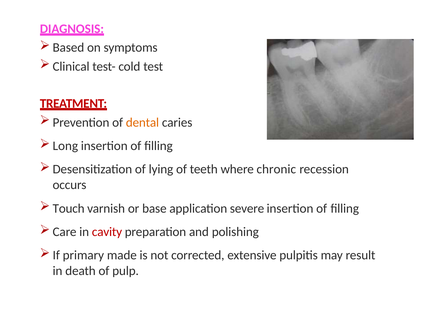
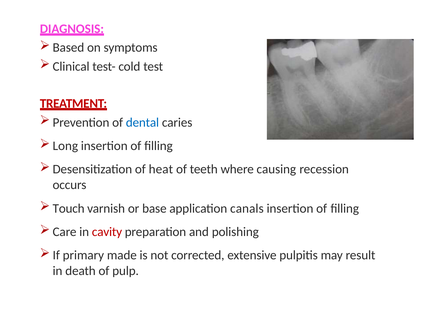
dental colour: orange -> blue (142, 122)
lying: lying -> heat (161, 169)
chronic: chronic -> causing (276, 169)
severe: severe -> canals (247, 209)
